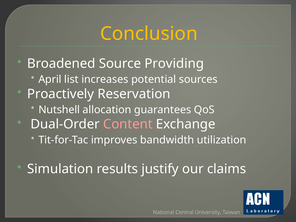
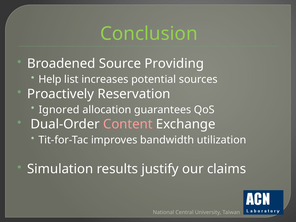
Conclusion colour: yellow -> light green (149, 34)
April: April -> Help (50, 79)
Nutshell: Nutshell -> Ignored (59, 110)
